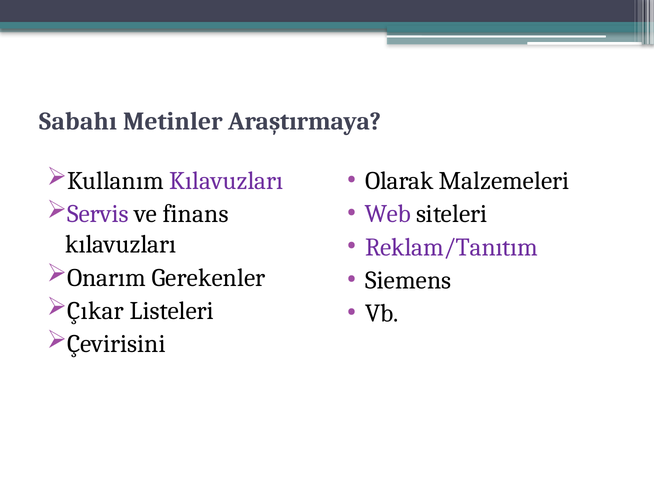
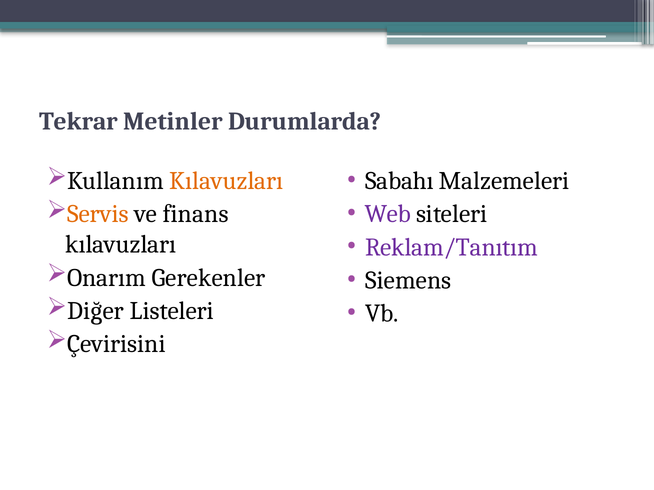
Sabahı: Sabahı -> Tekrar (78, 122)
Araştırmaya: Araştırmaya -> Durumlarda (305, 122)
Kılavuzları colour: purple -> orange (226, 181)
Olarak: Olarak -> Sabahı (399, 181)
Servis colour: purple -> orange (98, 214)
Çıkar: Çıkar -> Diğer (96, 311)
